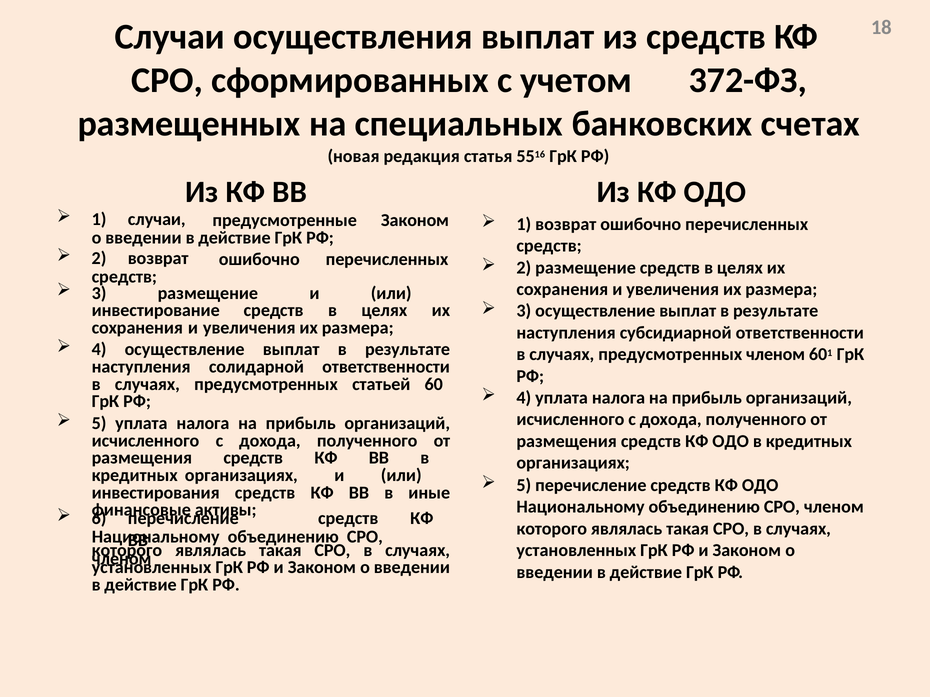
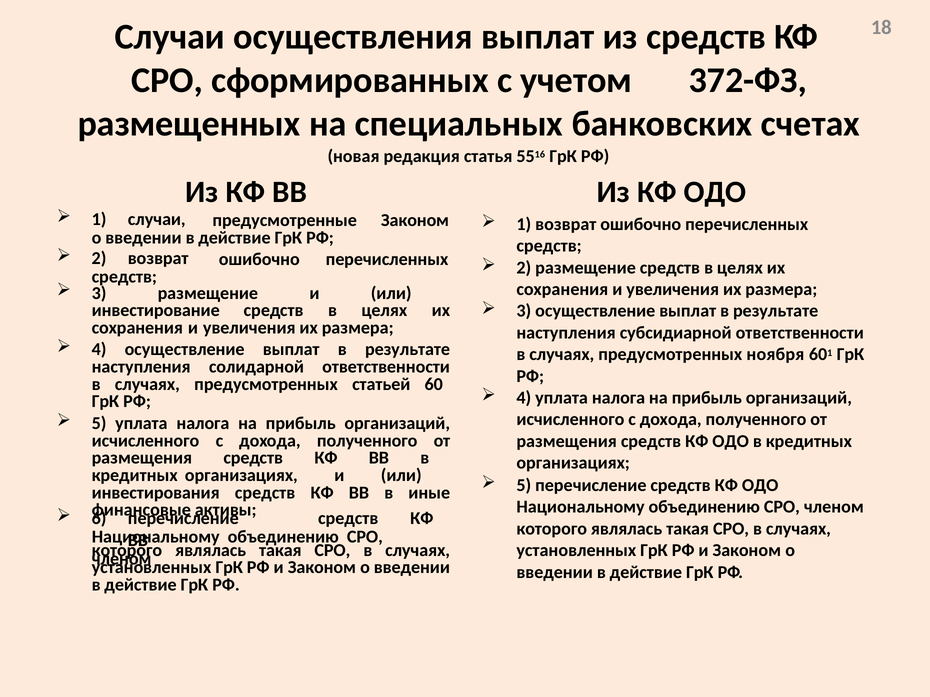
предусмотренных членом: членом -> ноября (775, 355)
